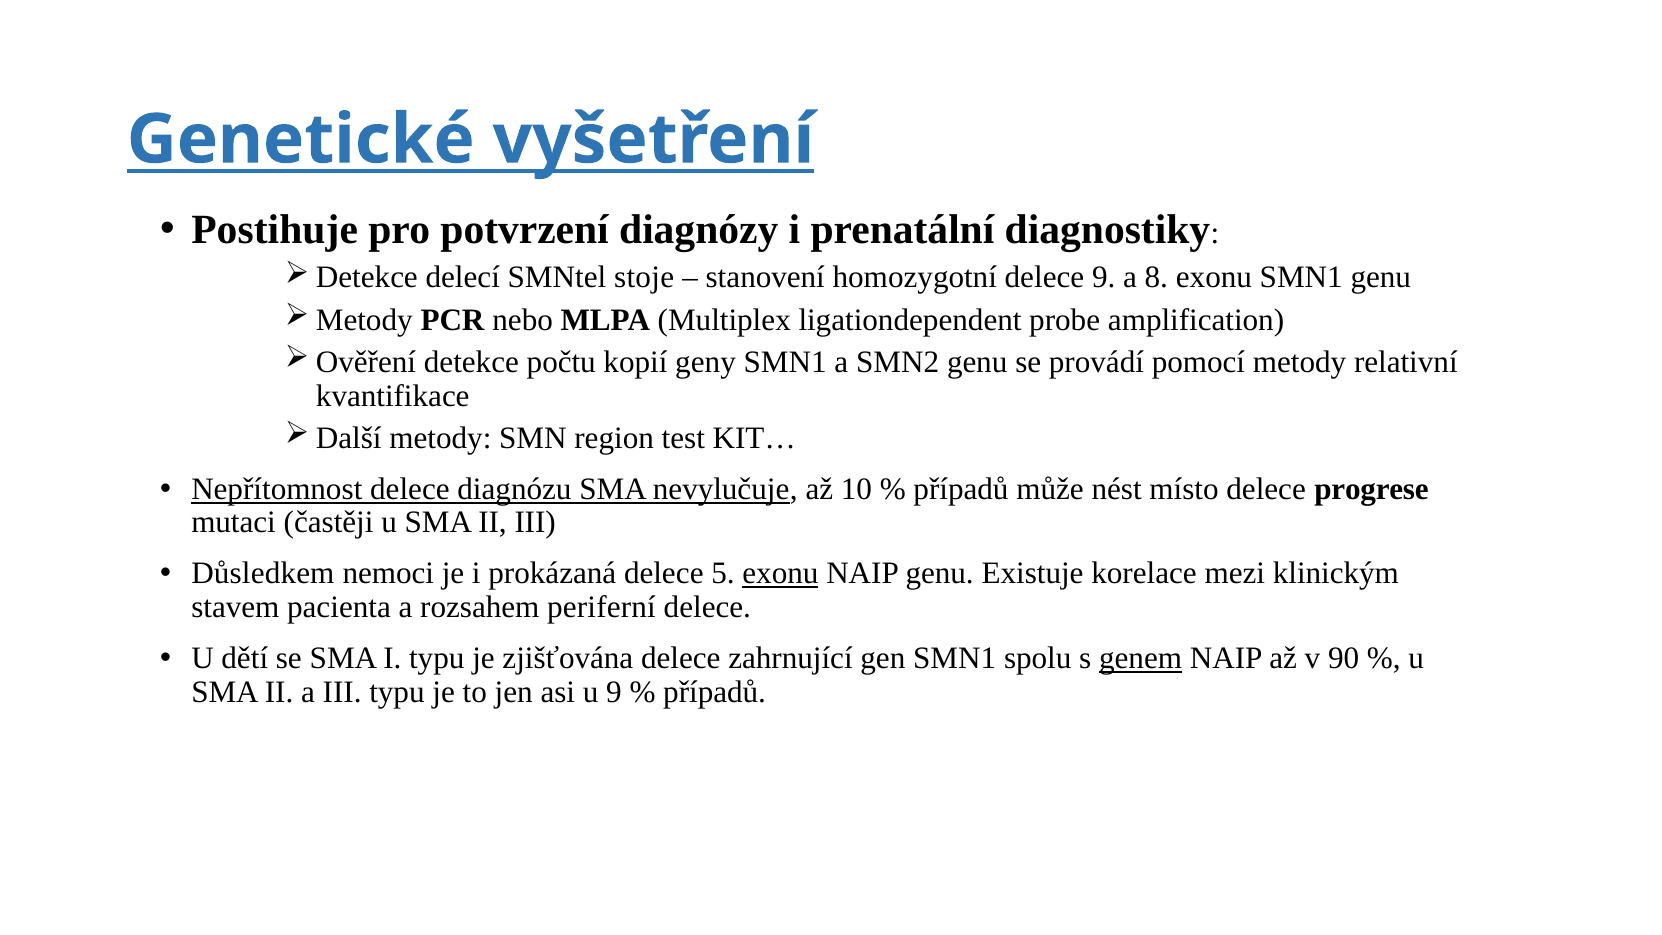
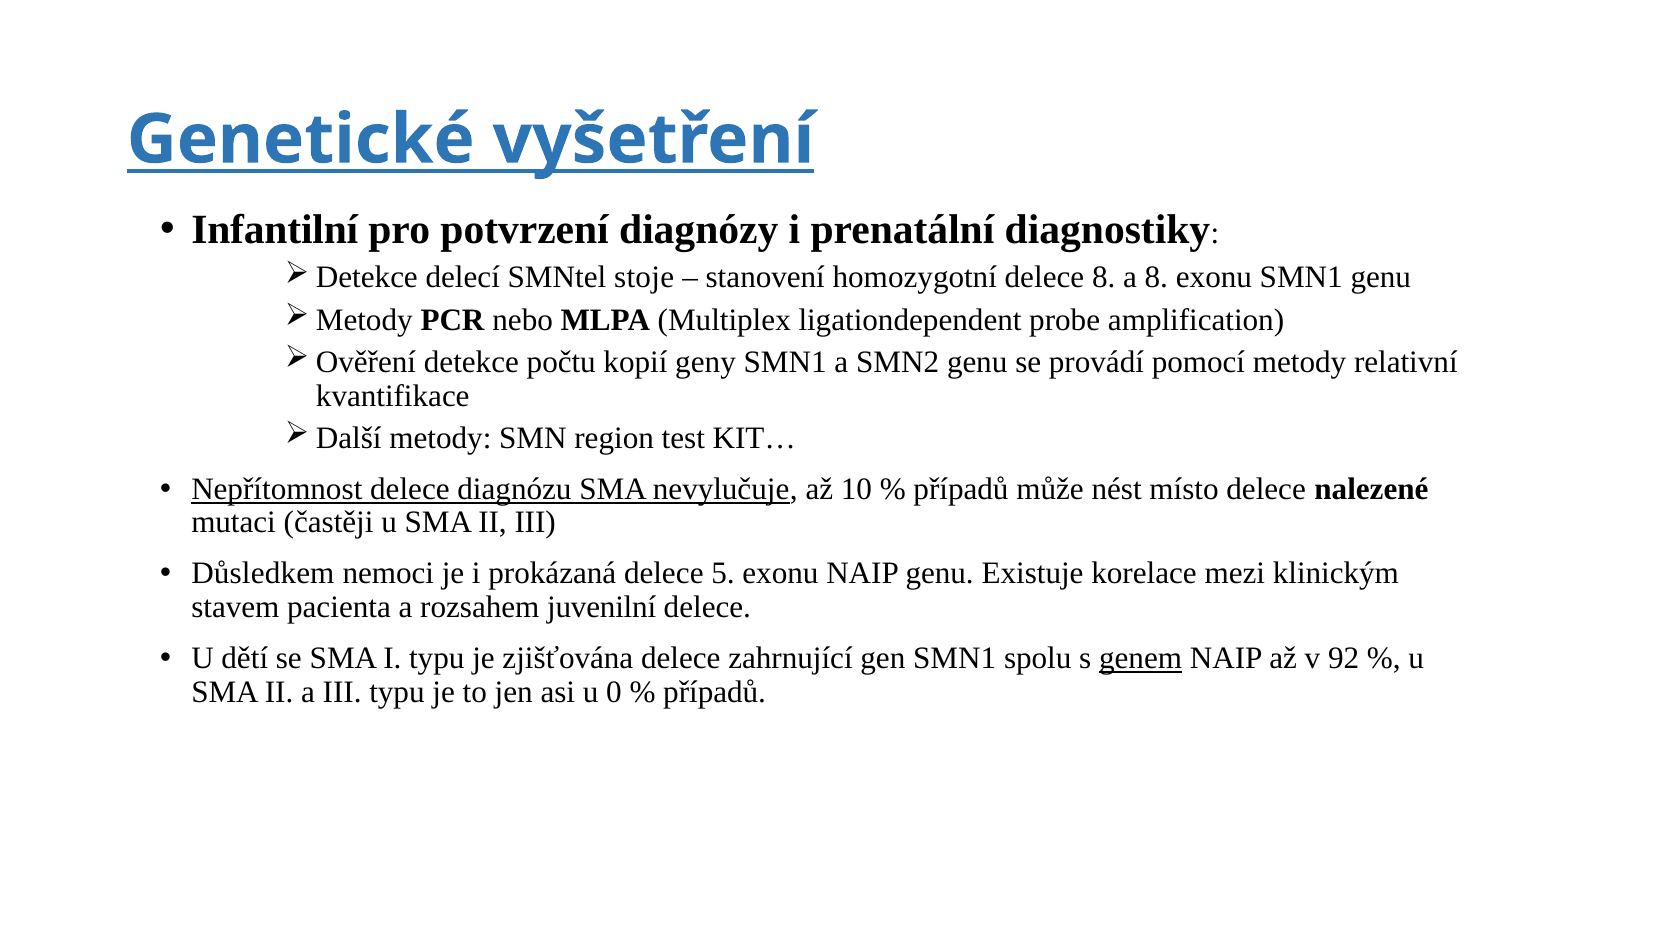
Postihuje: Postihuje -> Infantilní (275, 229)
delece 9: 9 -> 8 (1104, 277)
progrese: progrese -> nalezené (1371, 489)
exonu underline: present -> none (780, 574)
periferní: periferní -> juvenilní (602, 607)
90: 90 -> 92 (1344, 658)
u 9: 9 -> 0 (614, 692)
